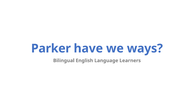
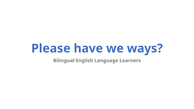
Parker: Parker -> Please (51, 48)
